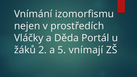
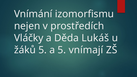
Portál: Portál -> Lukáš (95, 38)
žáků 2: 2 -> 5 (43, 50)
